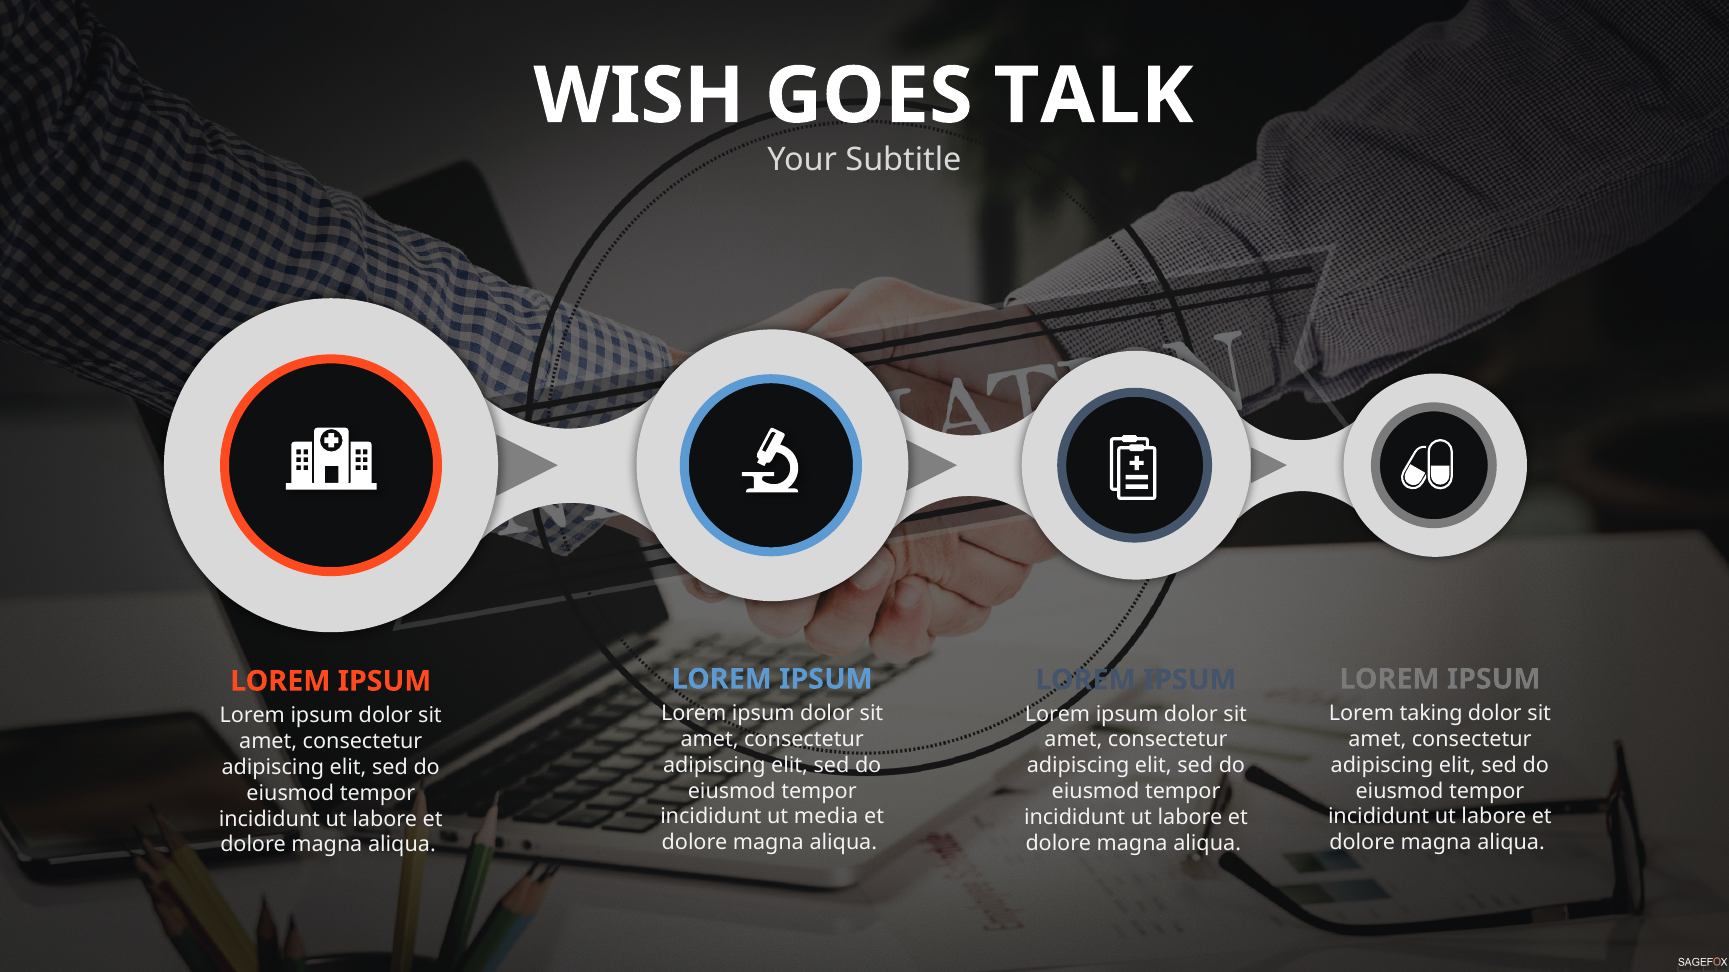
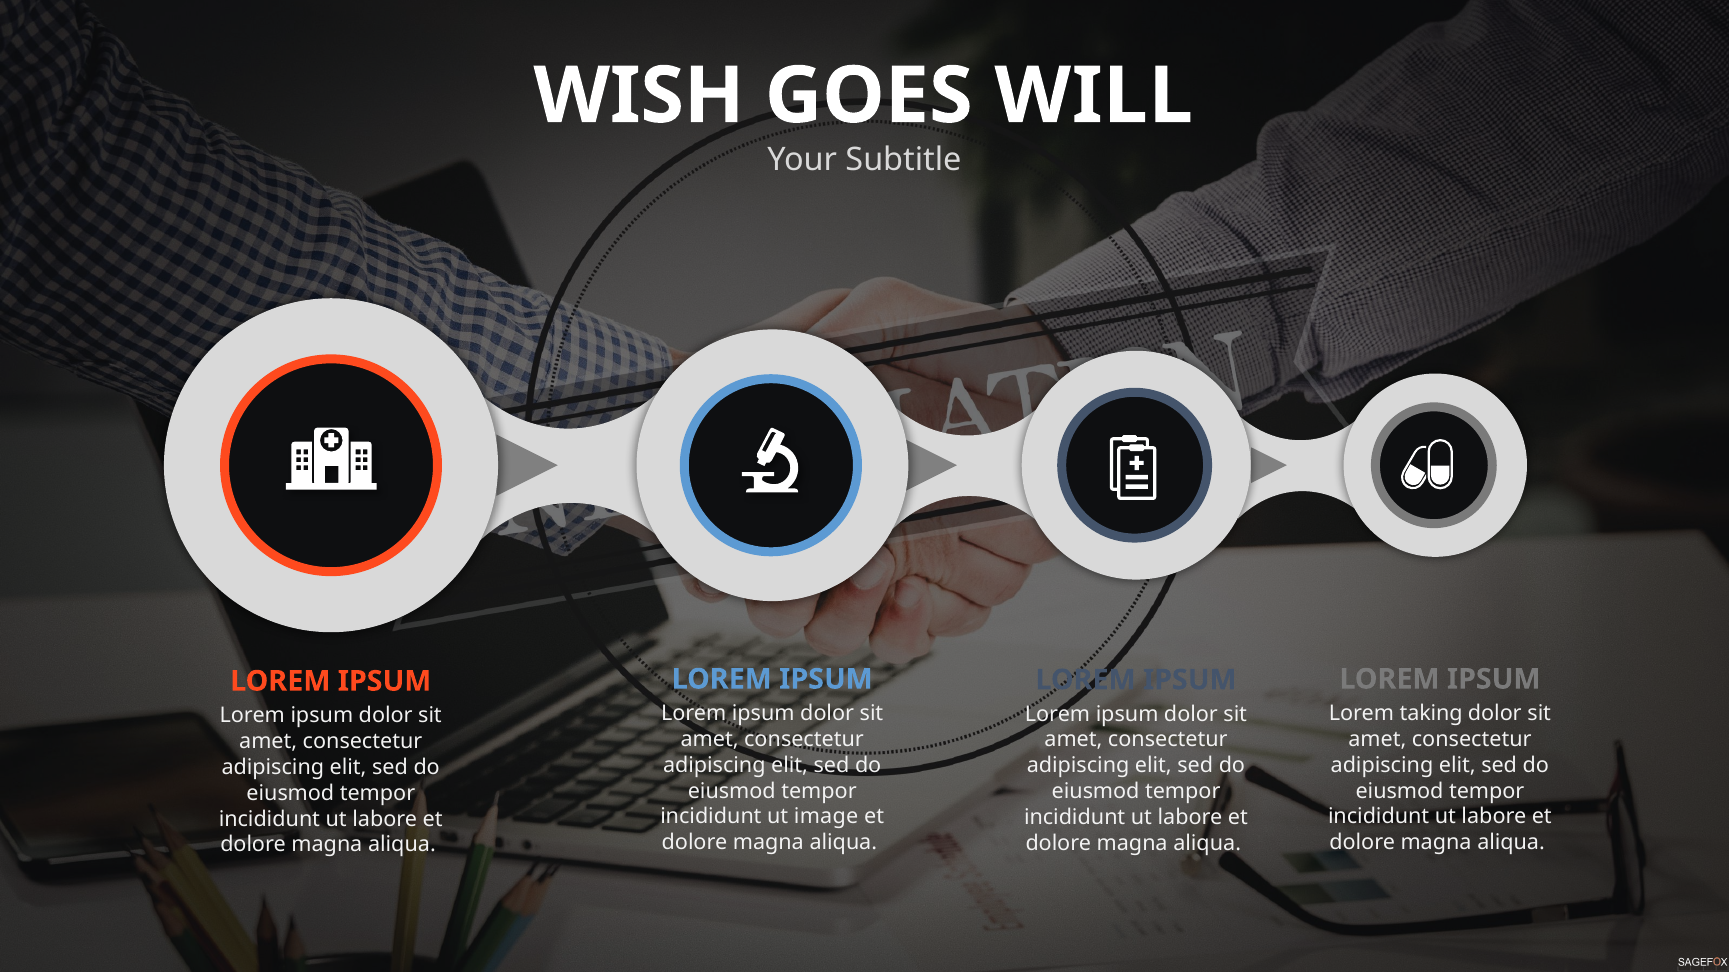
TALK: TALK -> WILL (1094, 96)
media: media -> image (826, 817)
